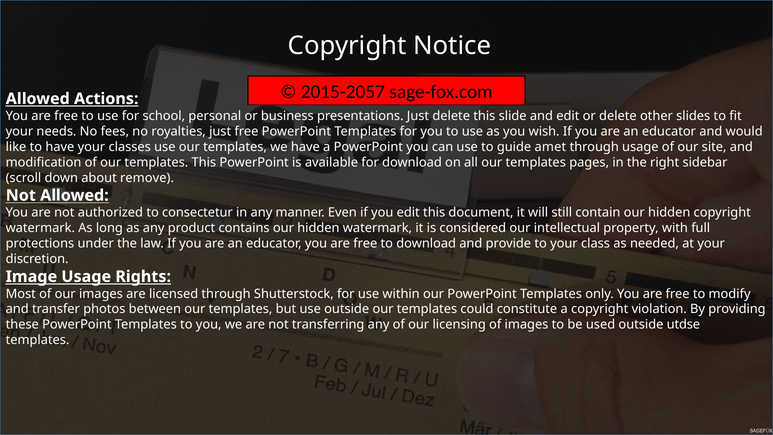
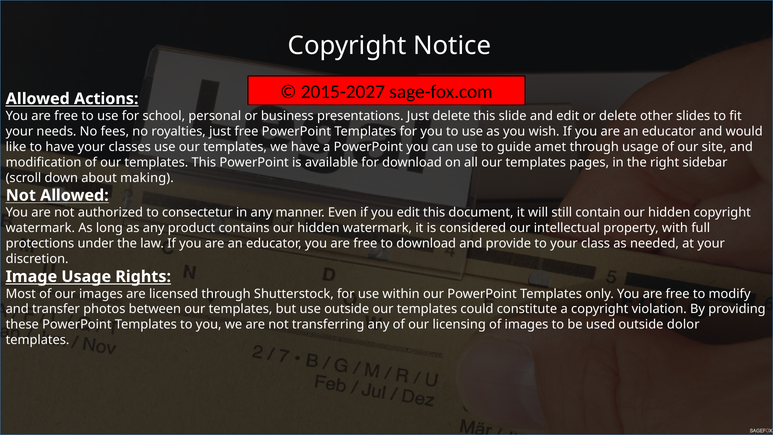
2015-2057: 2015-2057 -> 2015-2027 (343, 92)
remove: remove -> making (147, 178)
utdse: utdse -> dolor (683, 325)
